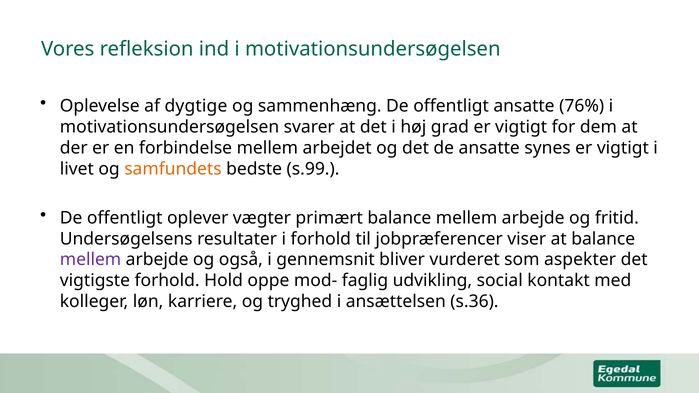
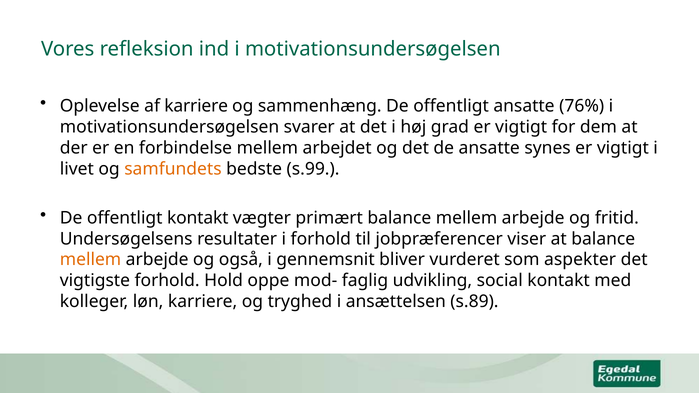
af dygtige: dygtige -> karriere (196, 106)
offentligt oplever: oplever -> kontakt (198, 218)
mellem colour: purple -> orange (91, 260)
s.36: s.36 -> s.89 (474, 302)
